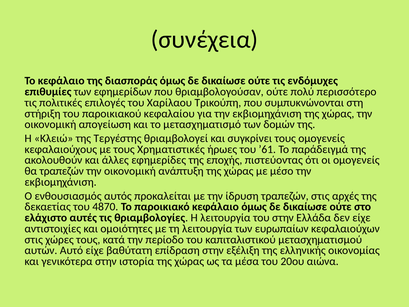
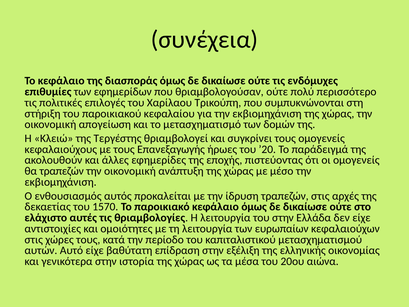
Χρηματιστικές: Χρηματιστικές -> Επανεξαγωγής (171, 149)
’61: ’61 -> ’20 (267, 149)
4870: 4870 -> 1570 (105, 207)
